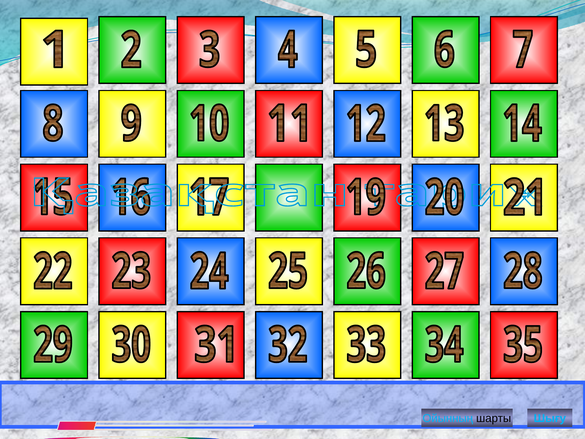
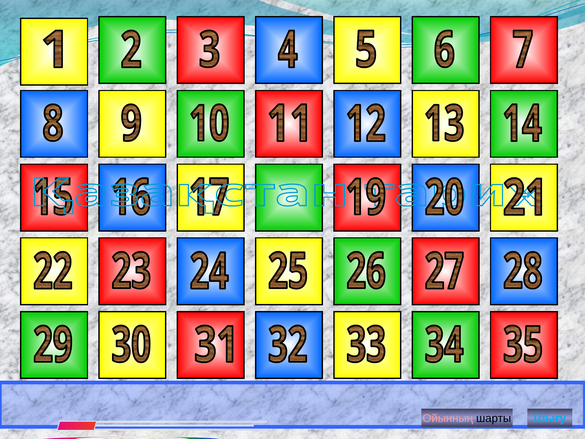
Ойынның colour: light blue -> pink (448, 418)
